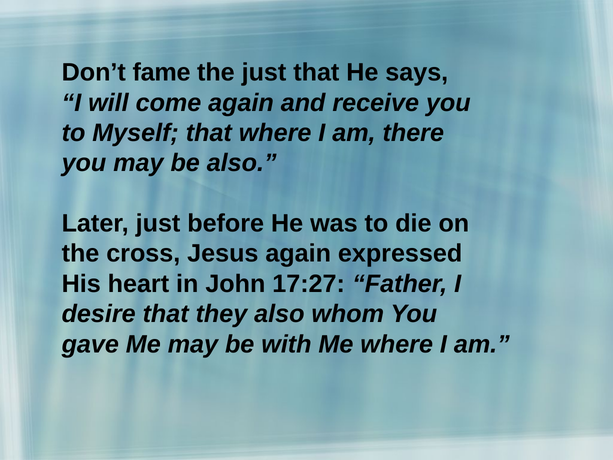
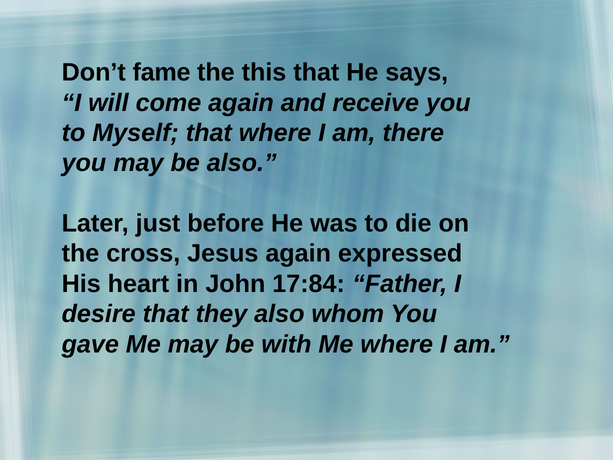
the just: just -> this (264, 72)
17:27: 17:27 -> 17:84 (309, 284)
